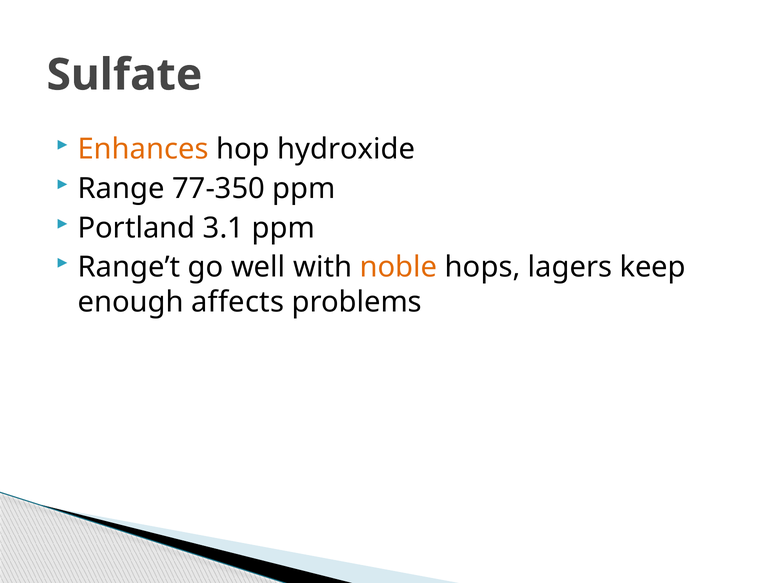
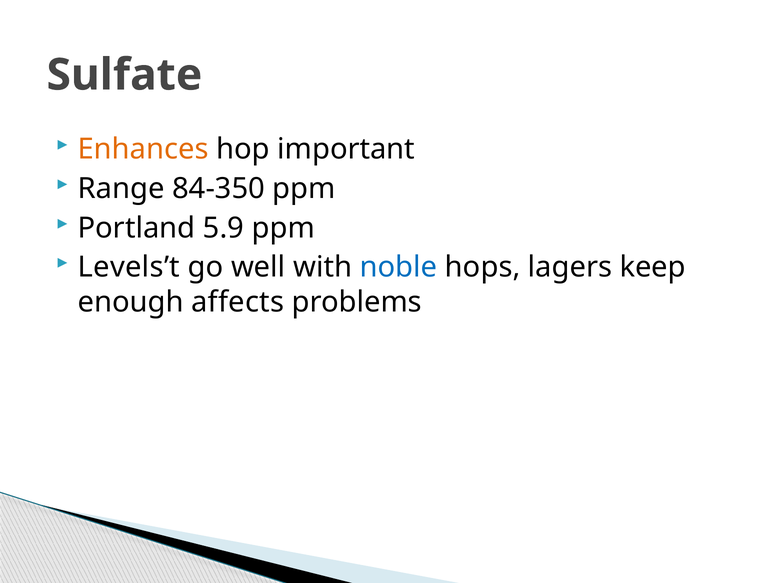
hydroxide: hydroxide -> important (346, 149)
77-350: 77-350 -> 84-350 (219, 189)
3.1: 3.1 -> 5.9 (224, 228)
Range’t: Range’t -> Levels’t (129, 268)
noble colour: orange -> blue (398, 268)
